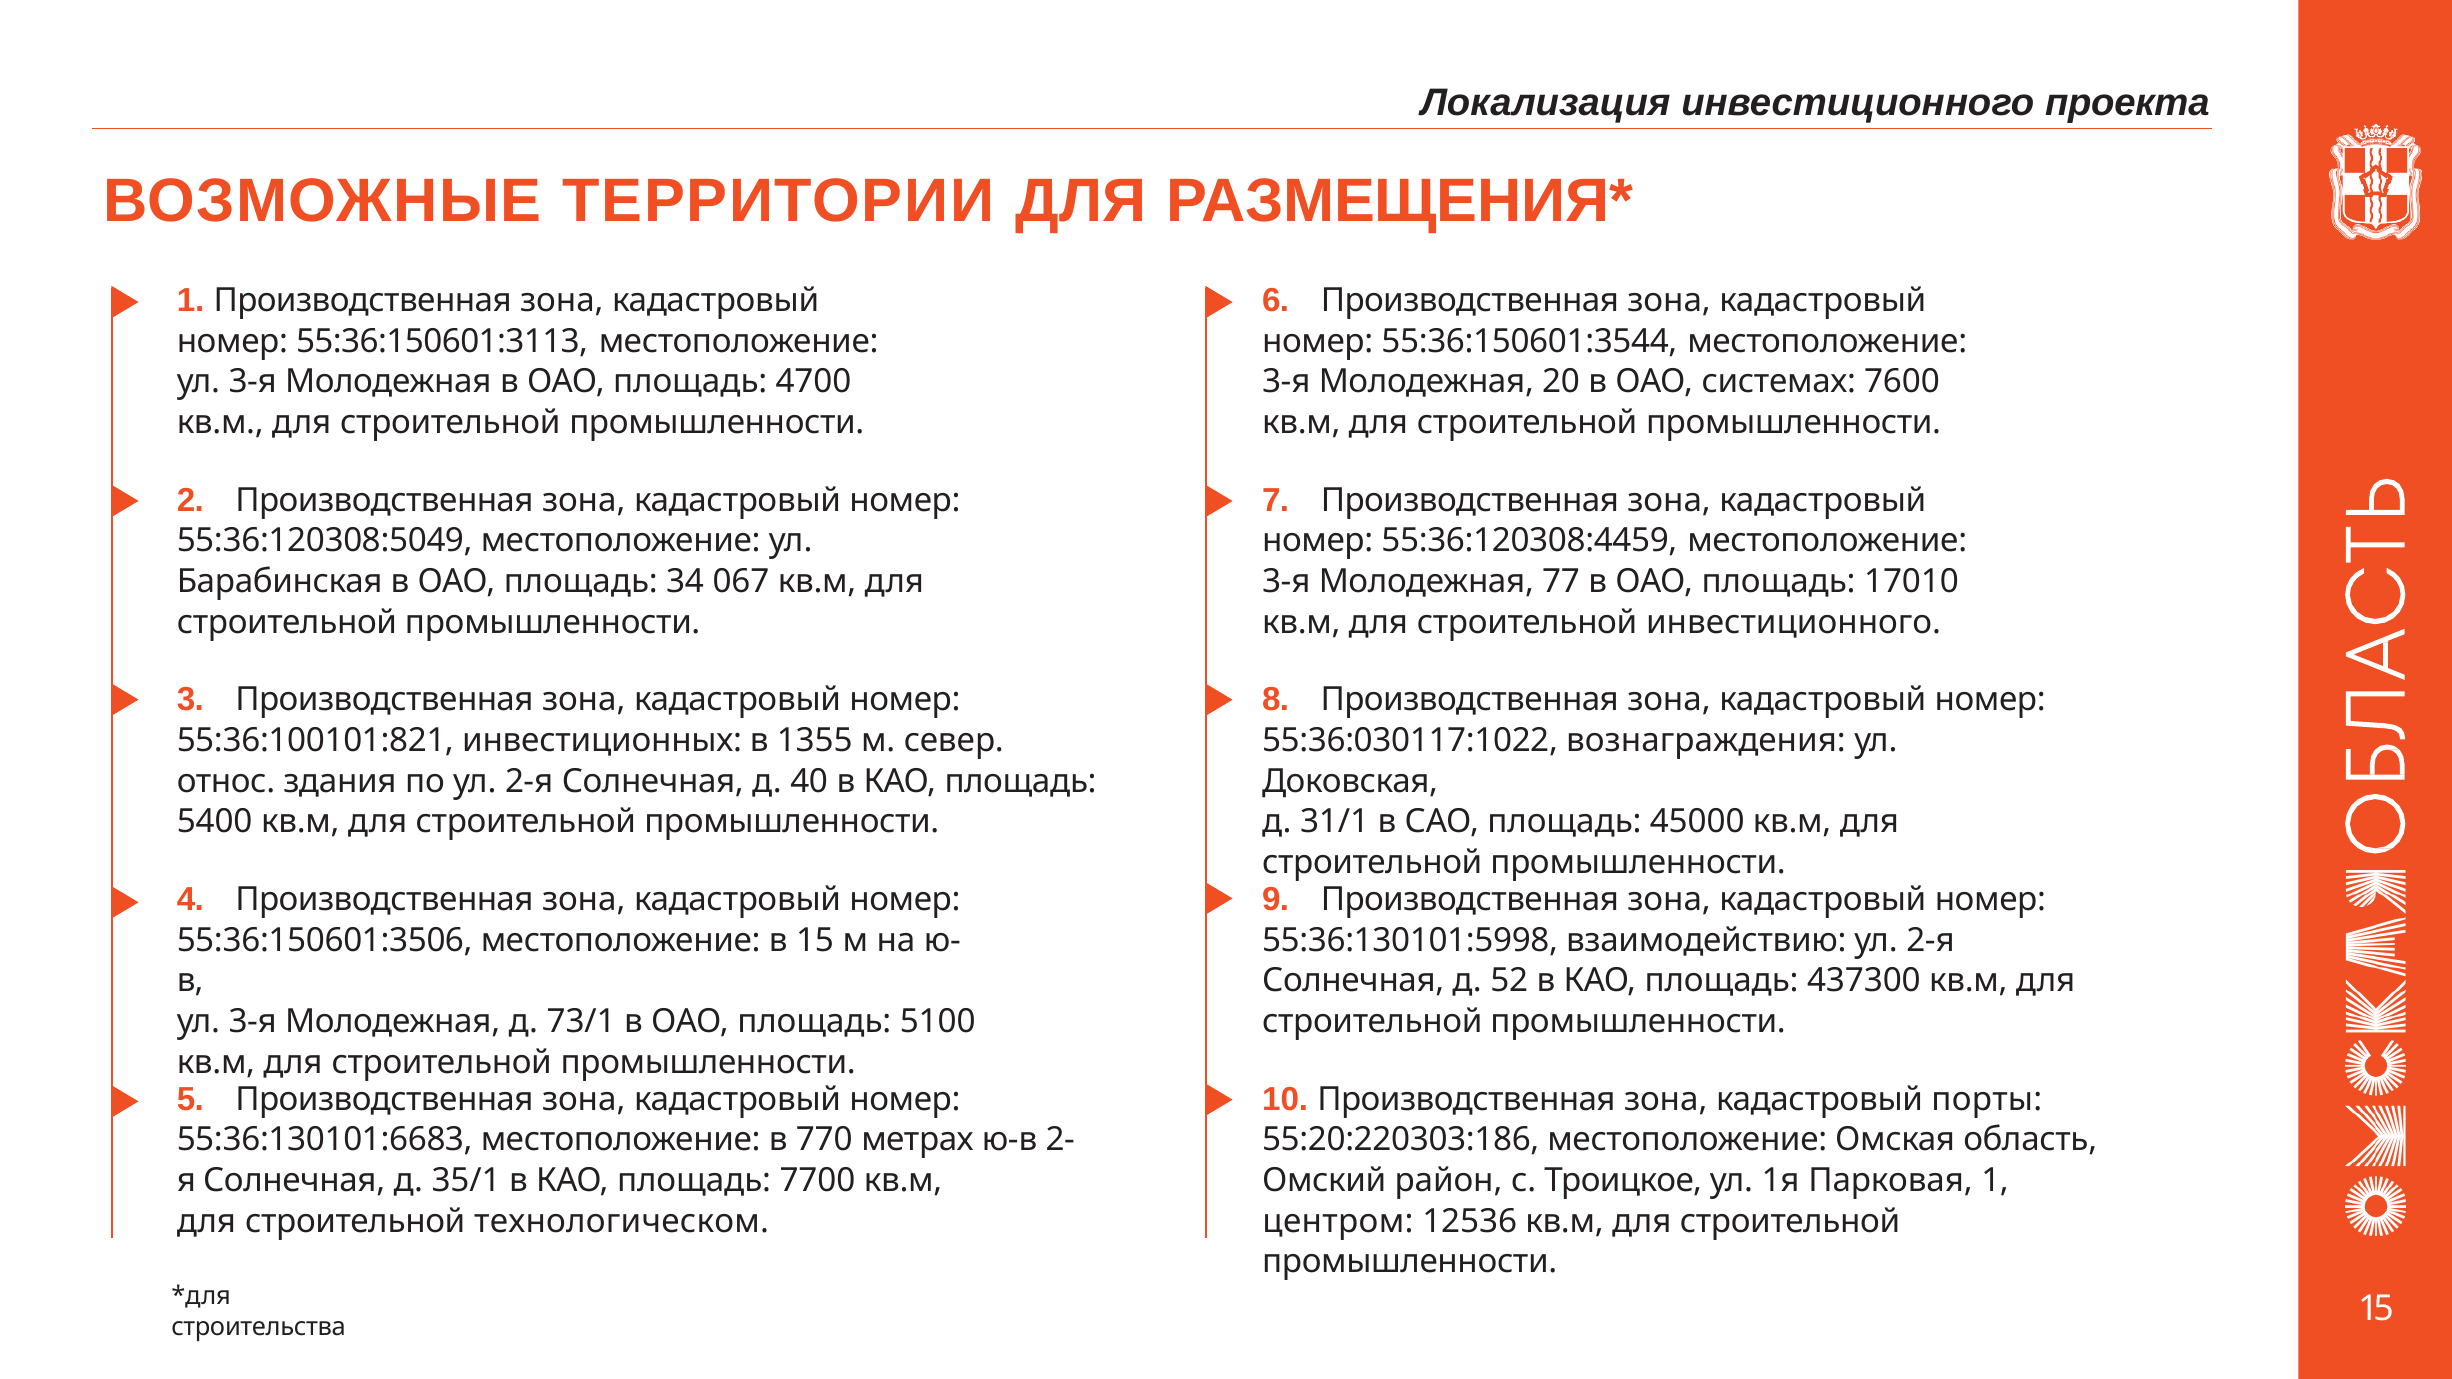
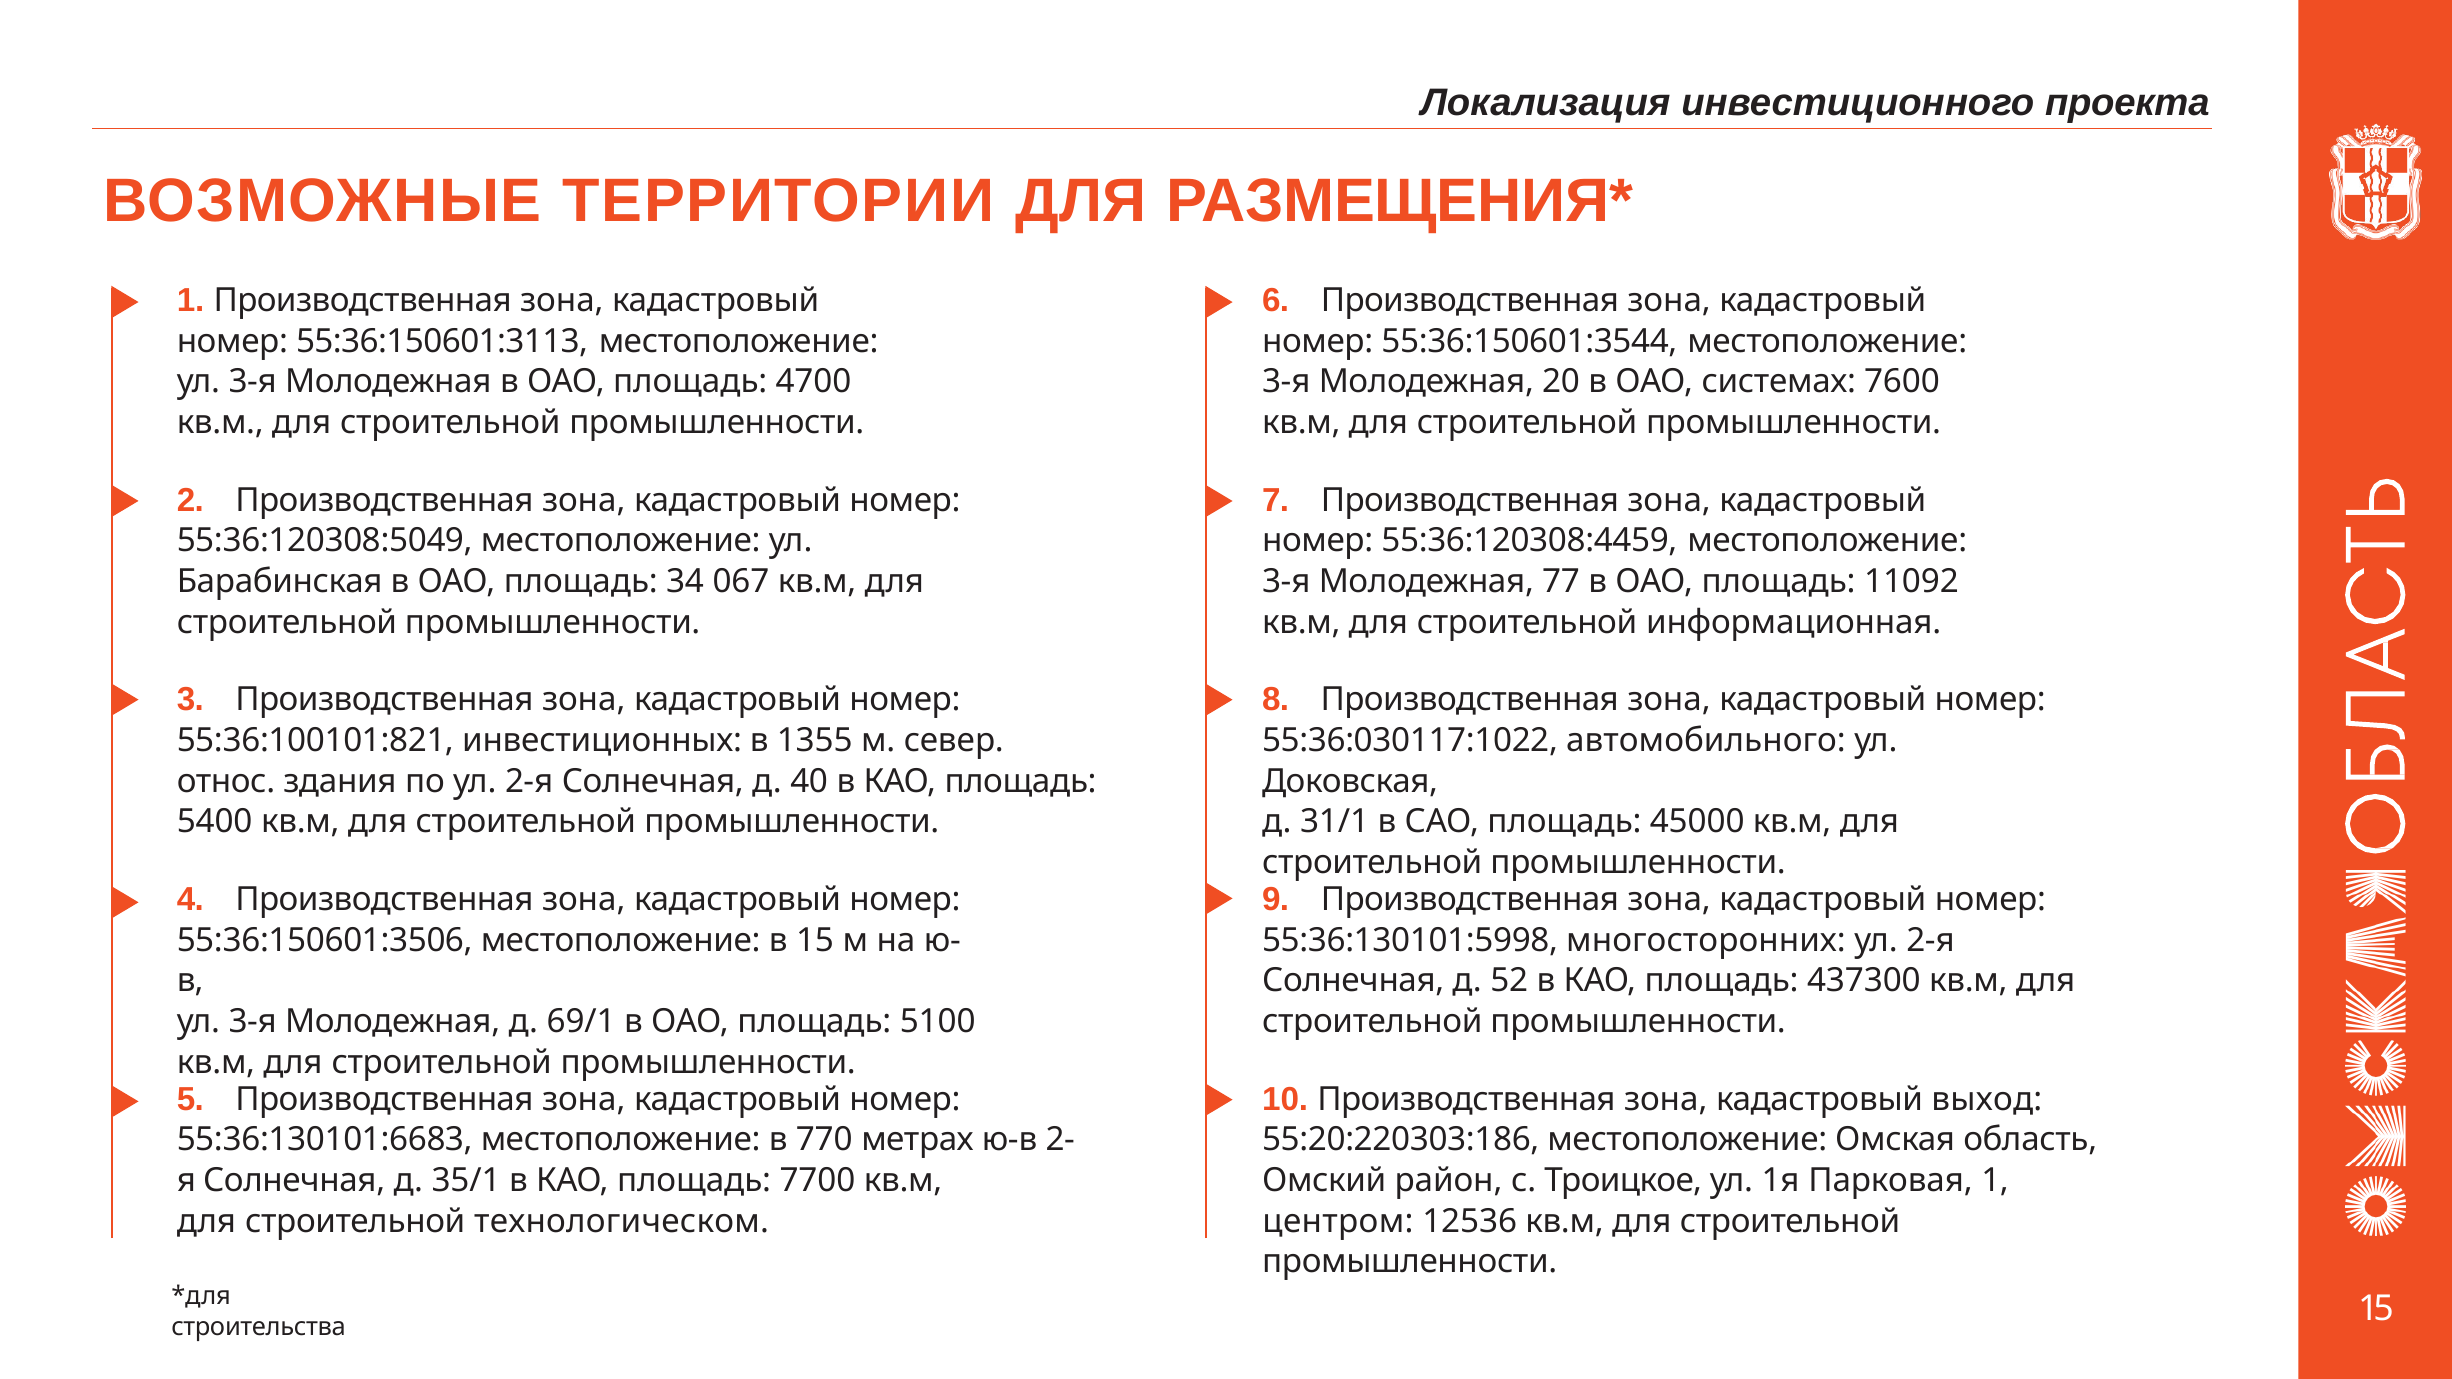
17010: 17010 -> 11092 (1911, 582)
строительной инвестиционного: инвестиционного -> информационная (1794, 622)
вознаграждения: вознаграждения -> автомобильного (1706, 741)
взаимодействию: взаимодействию -> многосторонних (1706, 940)
73/1: 73/1 -> 69/1 (581, 1022)
порты: порты -> выход (1987, 1099)
